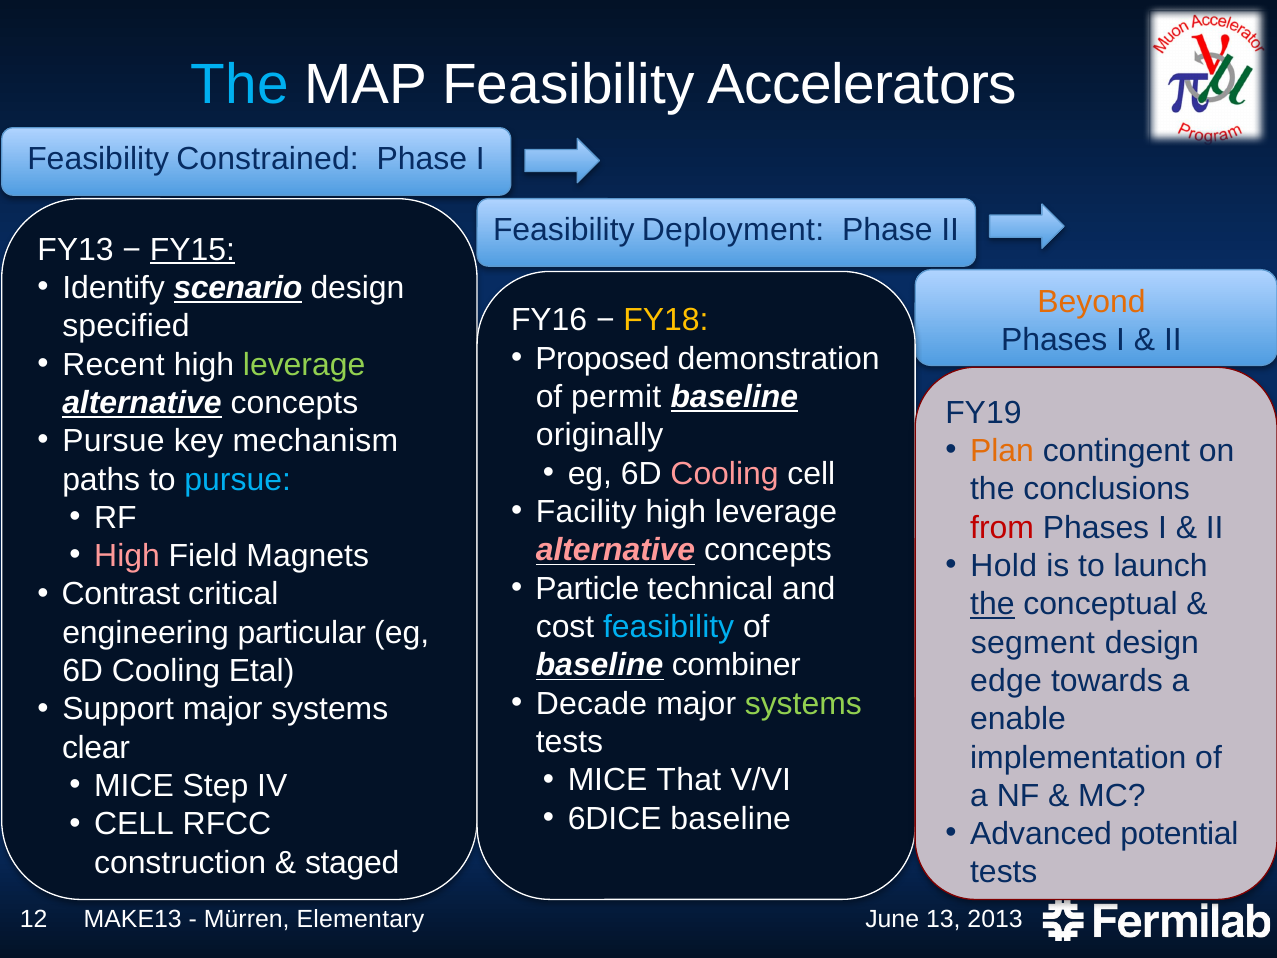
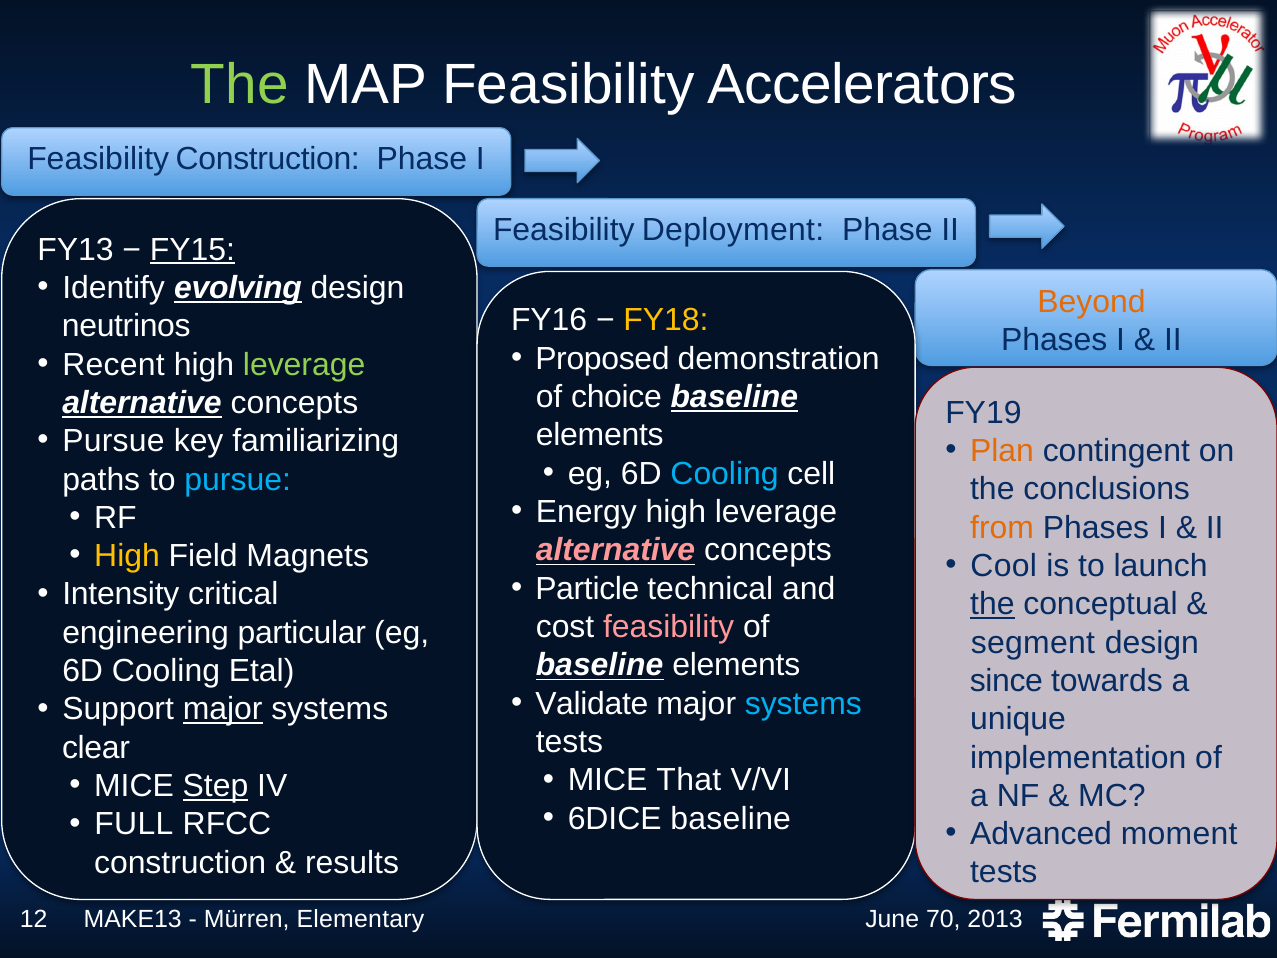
The colour: light blue -> light green (240, 84)
Feasibility Constrained: Constrained -> Construction (268, 159)
scenario: scenario -> evolving (238, 288)
specified: specified -> neutrinos (126, 326)
permit: permit -> choice (616, 397)
originally: originally -> elements (600, 435)
mechanism: mechanism -> familiarizing (316, 441)
Cooling colour: pink -> light blue (725, 474)
Facility: Facility -> Energy (586, 512)
from colour: red -> orange (1002, 527)
High colour: pink -> yellow (127, 556)
Hold: Hold -> Cool (1004, 566)
Contrast: Contrast -> Intensity (121, 594)
feasibility colour: light blue -> pink (669, 627)
combiner: combiner -> elements (736, 665)
edge: edge -> since (1006, 681)
Decade: Decade -> Validate (592, 703)
systems colour: light green -> light blue (803, 703)
major underline: none -> present (223, 709)
enable: enable -> unique (1018, 719)
Step underline: none -> present (215, 786)
CELL: CELL -> FULL (134, 824)
potential: potential -> moment (1179, 834)
staged: staged -> results (352, 862)
13: 13 -> 70 (943, 920)
